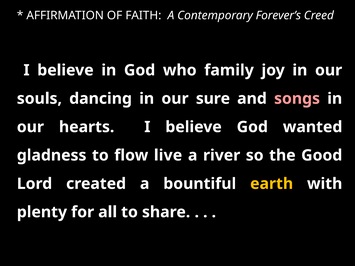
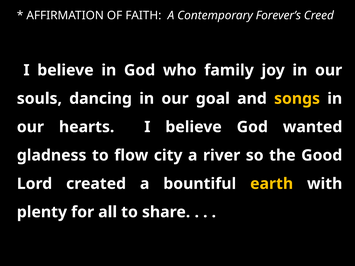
sure: sure -> goal (213, 99)
songs colour: pink -> yellow (297, 99)
live: live -> city (168, 155)
